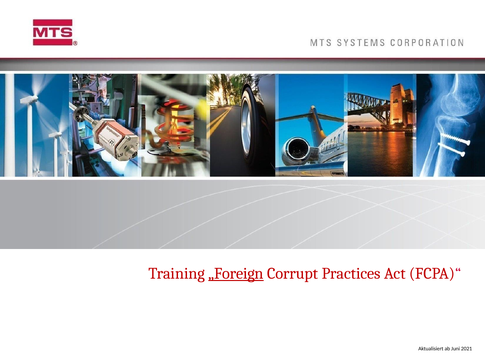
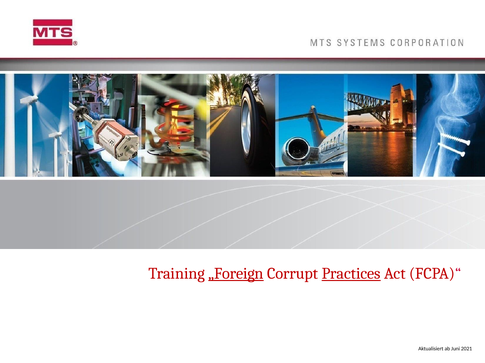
Practices underline: none -> present (351, 274)
